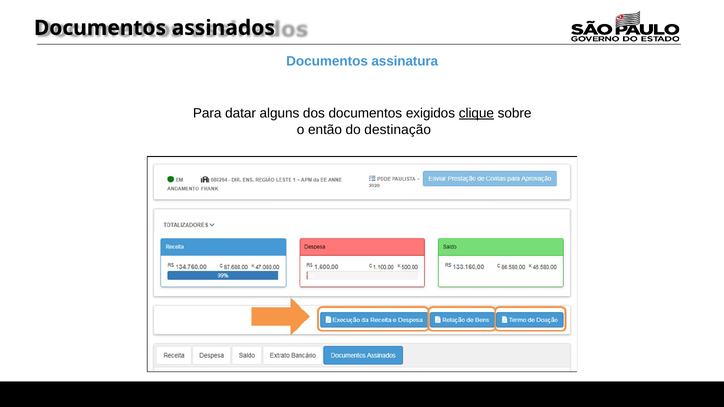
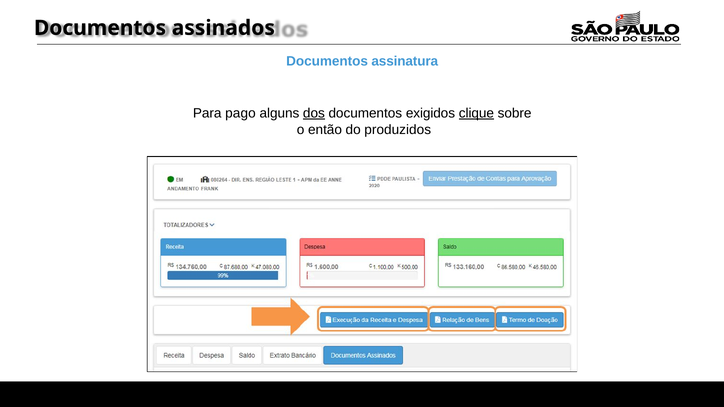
datar: datar -> pago (240, 113)
dos underline: none -> present (314, 113)
destinação: destinação -> produzidos (398, 130)
